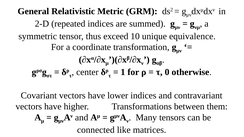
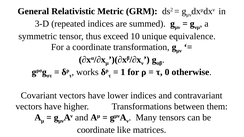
2-D: 2-D -> 3-D (42, 24)
center: center -> works (87, 72)
connected: connected -> coordinate (96, 130)
